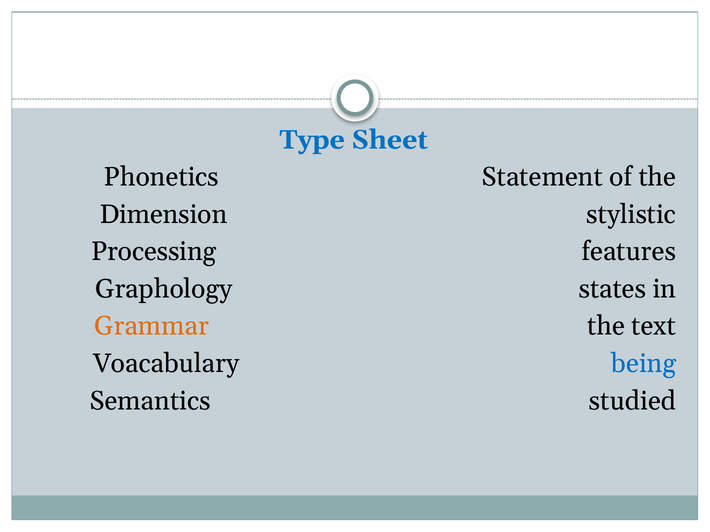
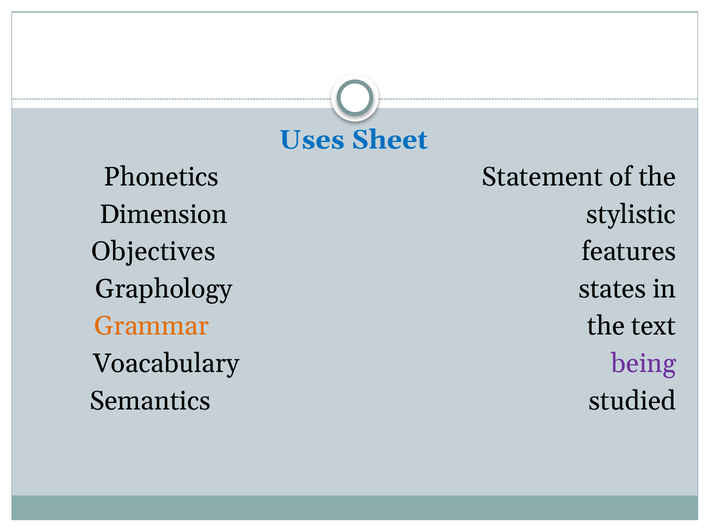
Type: Type -> Uses (312, 140)
Processing: Processing -> Objectives (153, 252)
being colour: blue -> purple (644, 364)
